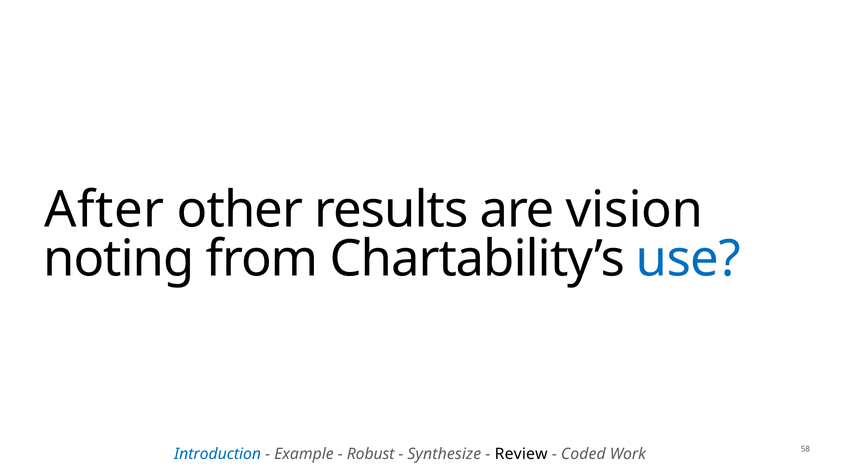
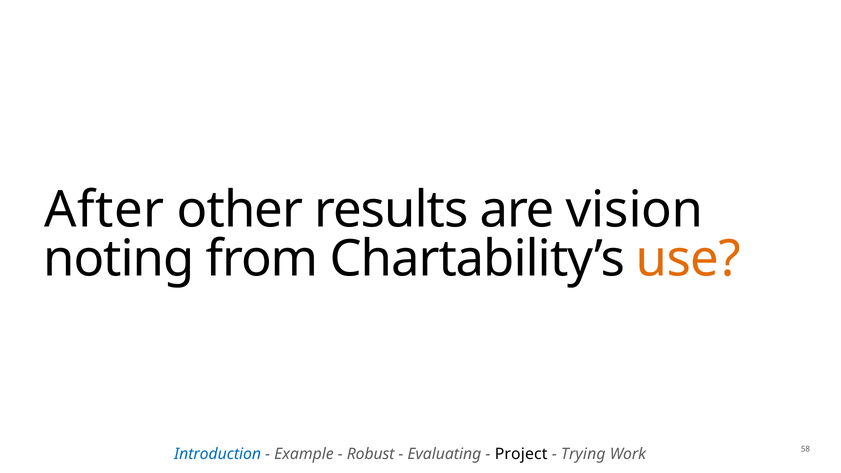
use colour: blue -> orange (688, 259)
Synthesize: Synthesize -> Evaluating (444, 454)
Review: Review -> Project (521, 454)
Coded: Coded -> Trying (583, 454)
